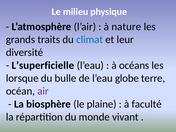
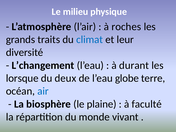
nature: nature -> roches (126, 27)
L’superficielle: L’superficielle -> L’changement (43, 65)
océans: océans -> durant (134, 65)
bulle: bulle -> deux (65, 78)
air colour: purple -> blue (43, 91)
